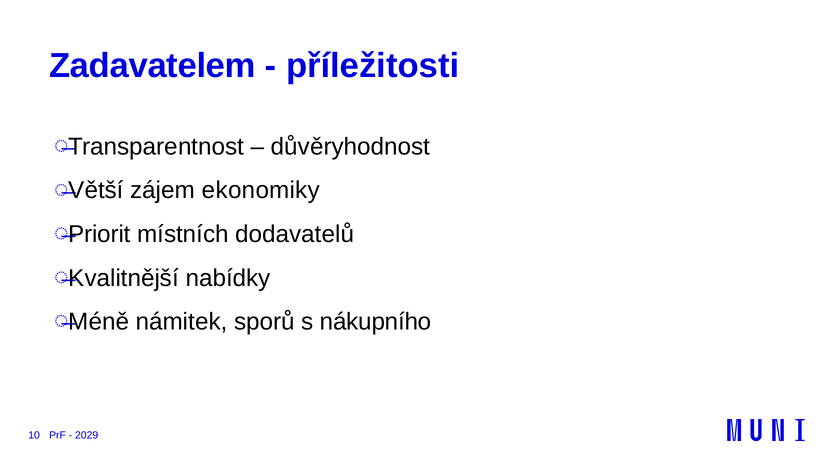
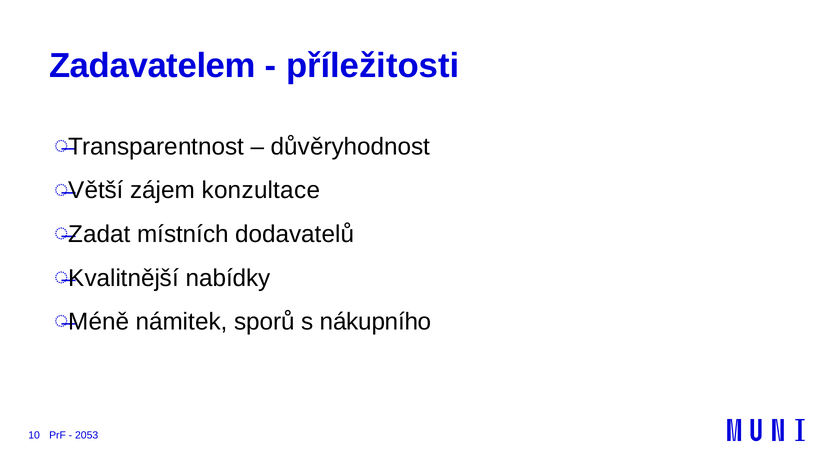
ekonomiky: ekonomiky -> konzultace (261, 190)
Priorit: Priorit -> Zadat (99, 234)
2029: 2029 -> 2053 (87, 435)
